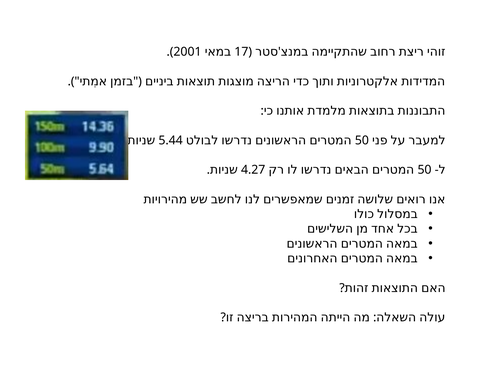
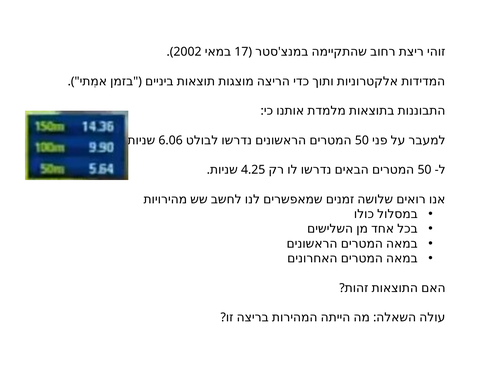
2001: 2001 -> 2002 (188, 52)
5.44: 5.44 -> 6.06 (171, 140)
4.27: 4.27 -> 4.25 (253, 170)
